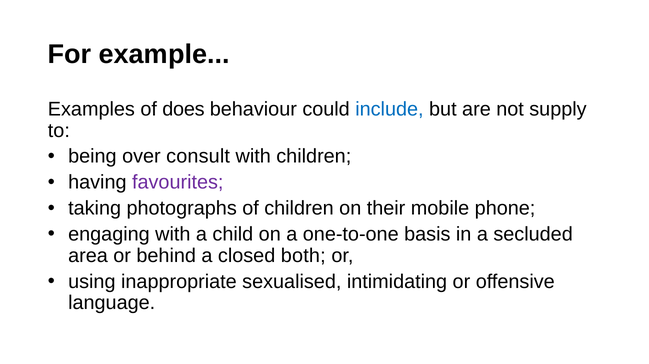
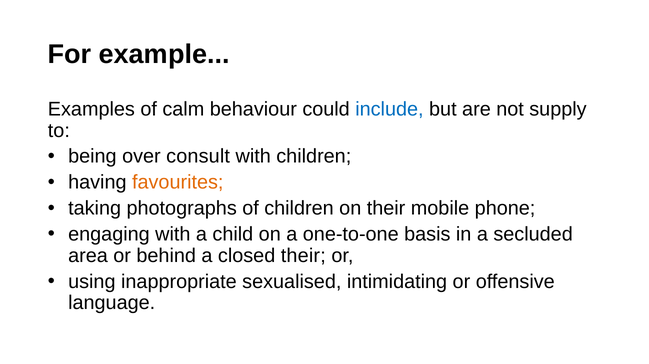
does: does -> calm (183, 109)
favourites colour: purple -> orange (178, 182)
closed both: both -> their (303, 256)
